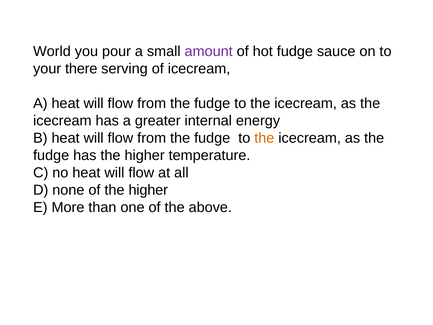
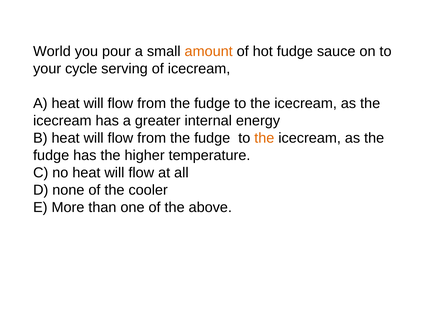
amount colour: purple -> orange (209, 51)
there: there -> cycle (81, 69)
of the higher: higher -> cooler (148, 190)
